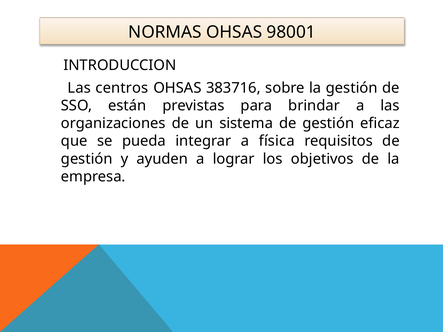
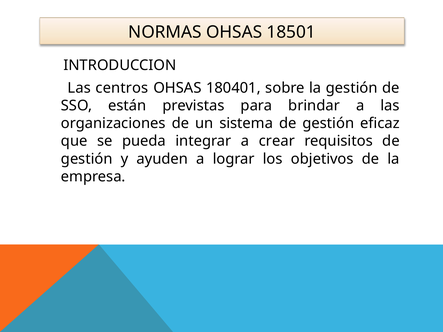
98001: 98001 -> 18501 (291, 32)
383716: 383716 -> 180401 (233, 88)
física: física -> crear (277, 141)
